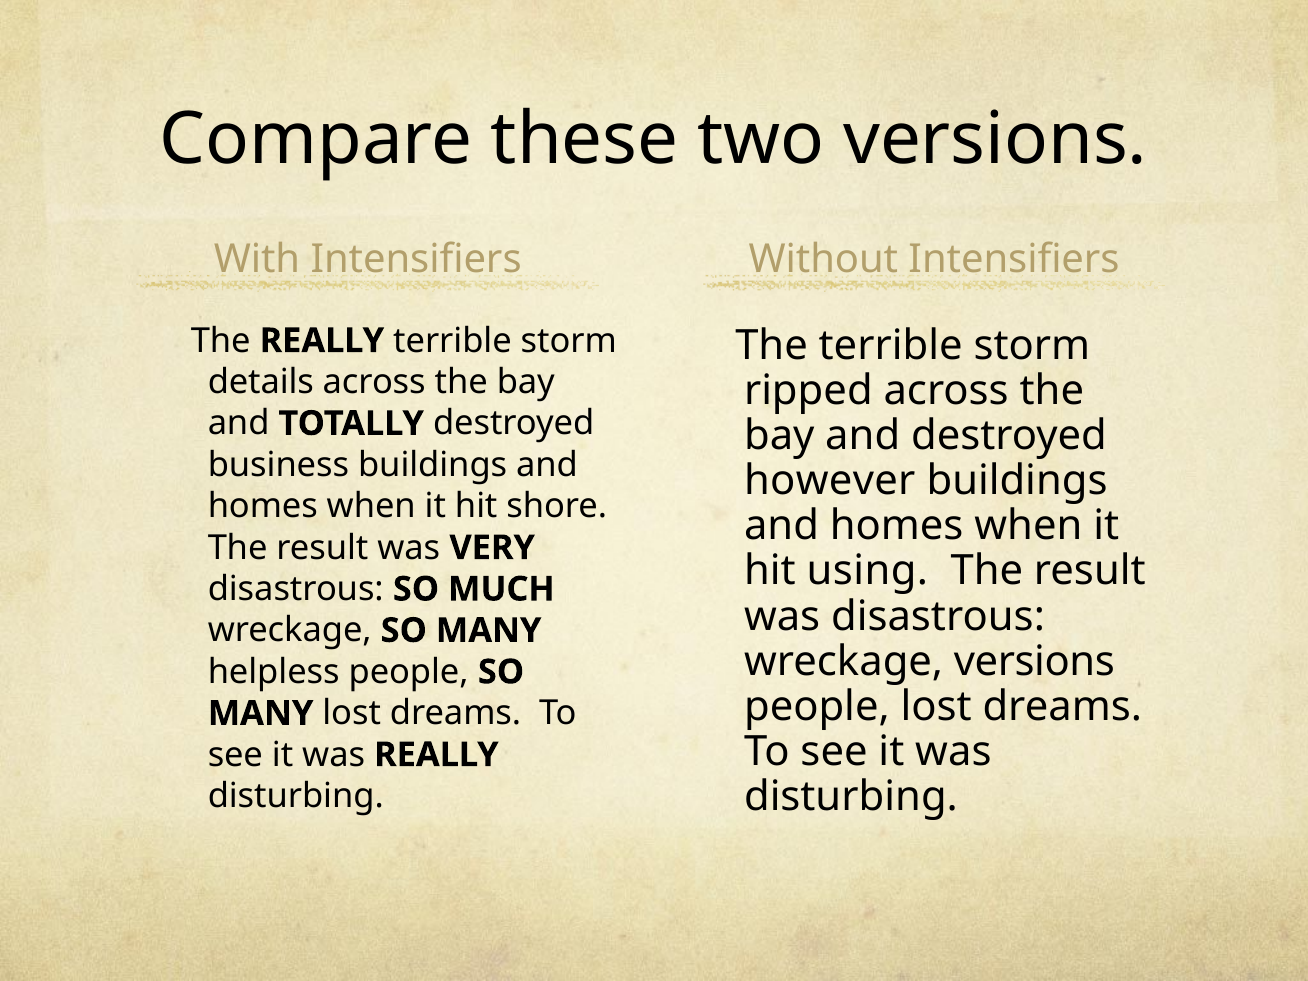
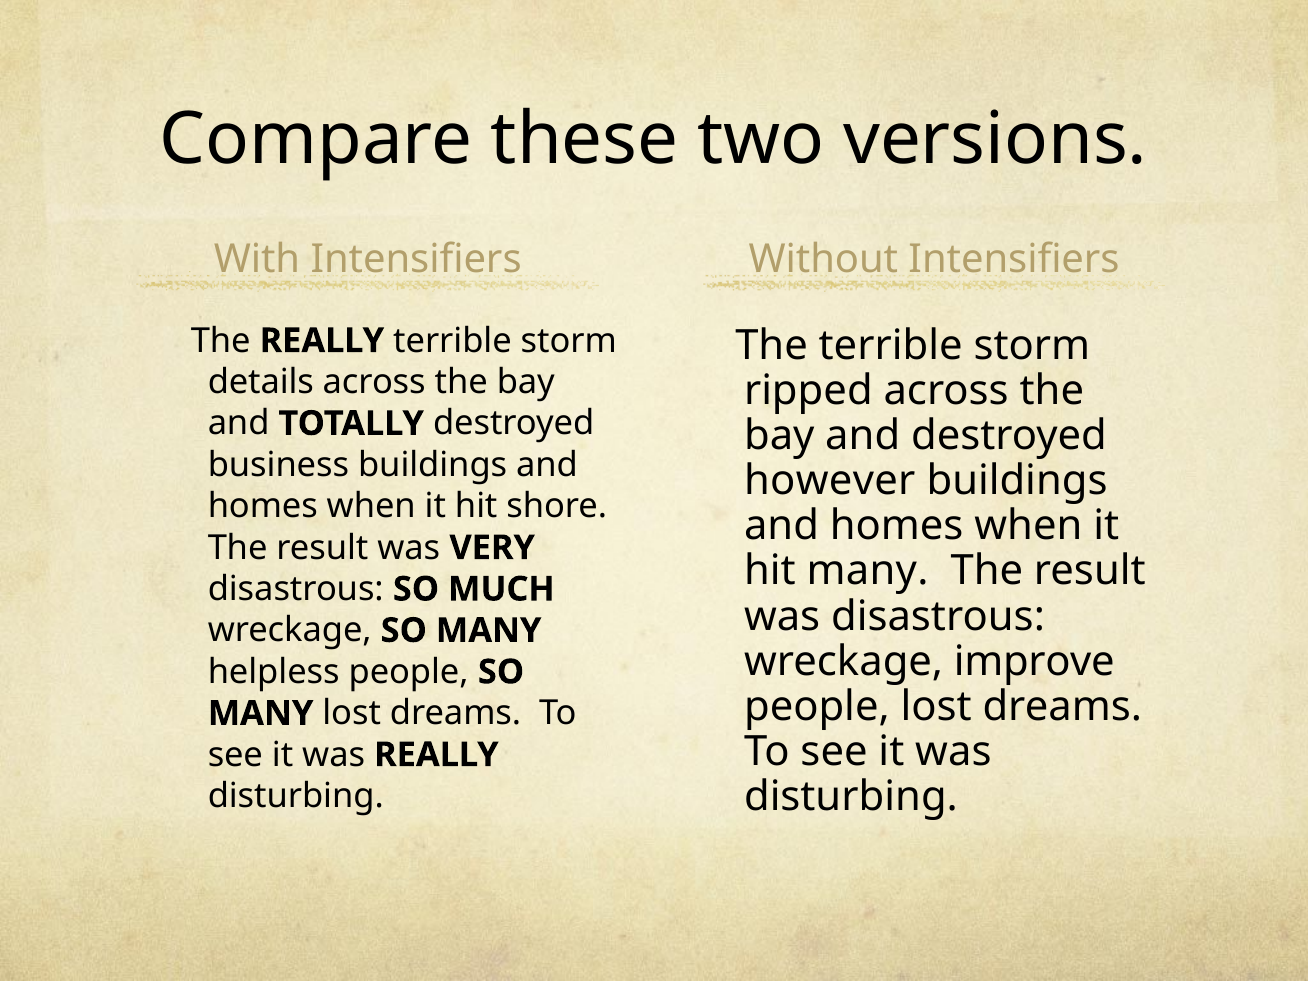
hit using: using -> many (867, 571)
wreckage versions: versions -> improve (1034, 661)
